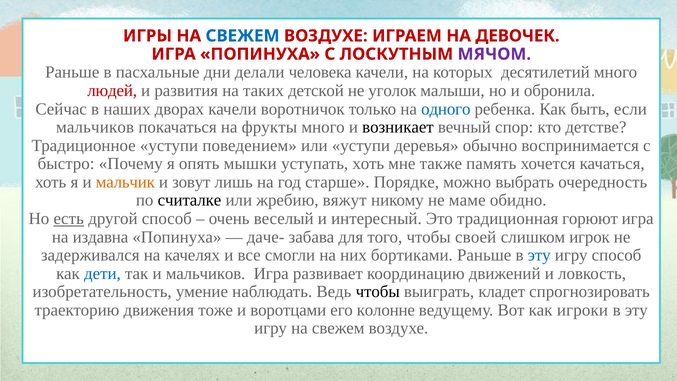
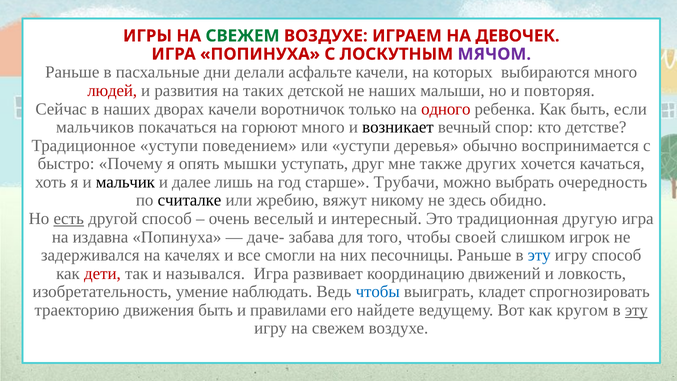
СВЕЖЕМ colour: blue -> green (243, 36)
человека: человека -> асфальте (320, 72)
десятилетий: десятилетий -> выбираются (545, 72)
не уголок: уголок -> наших (392, 91)
обронила: обронила -> повторяя (559, 91)
одного colour: blue -> red (446, 109)
фрукты: фрукты -> горюют (270, 127)
уступать хоть: хоть -> друг (368, 164)
память: память -> других (491, 164)
мальчик colour: orange -> black (125, 182)
зовут: зовут -> далее (191, 182)
Порядке: Порядке -> Трубачи (406, 182)
маме: маме -> здесь (467, 200)
горюют: горюют -> другую (590, 219)
бортиками: бортиками -> песочницы (412, 255)
дети colour: blue -> red (102, 273)
и мальчиков: мальчиков -> назывался (205, 273)
чтобы colour: black -> blue (378, 292)
движения тоже: тоже -> быть (216, 310)
воротцами: воротцами -> правилами (288, 310)
колонне: колонне -> найдете (386, 310)
игроки: игроки -> кругом (582, 310)
эту underline: none -> present (636, 310)
